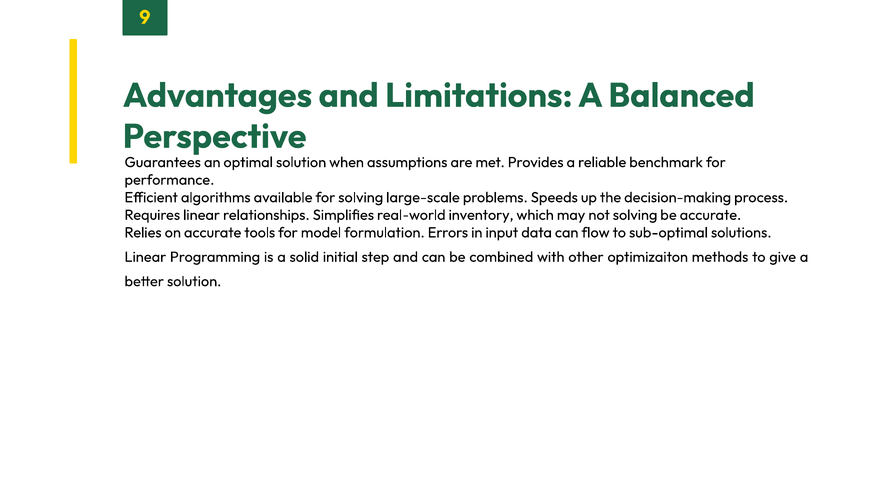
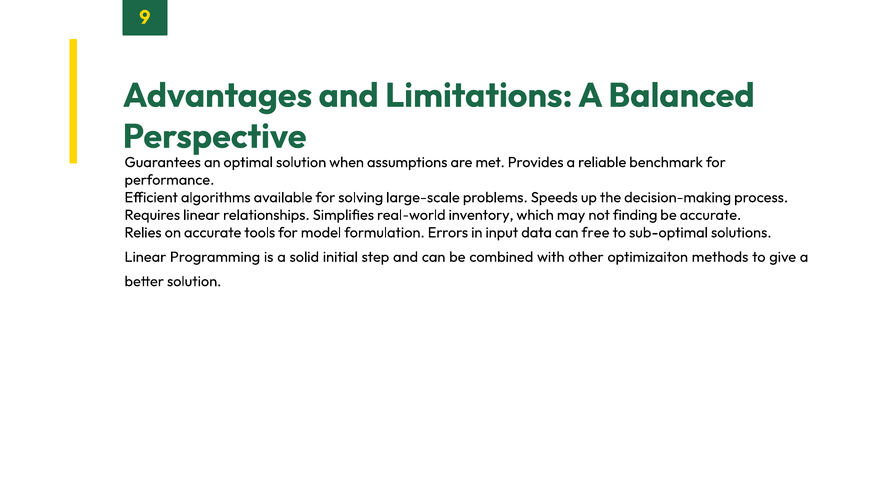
not solving: solving -> finding (635, 215)
flow: flow -> free (595, 233)
